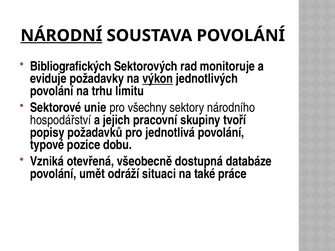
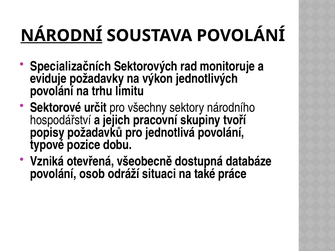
Bibliografických: Bibliografických -> Specializačních (71, 66)
výkon underline: present -> none (158, 79)
unie: unie -> určit (95, 108)
umět: umět -> osob (92, 174)
